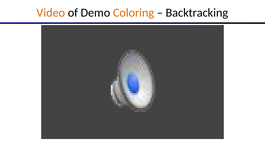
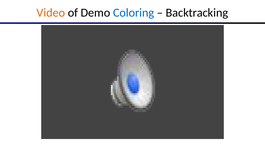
Coloring colour: orange -> blue (134, 13)
